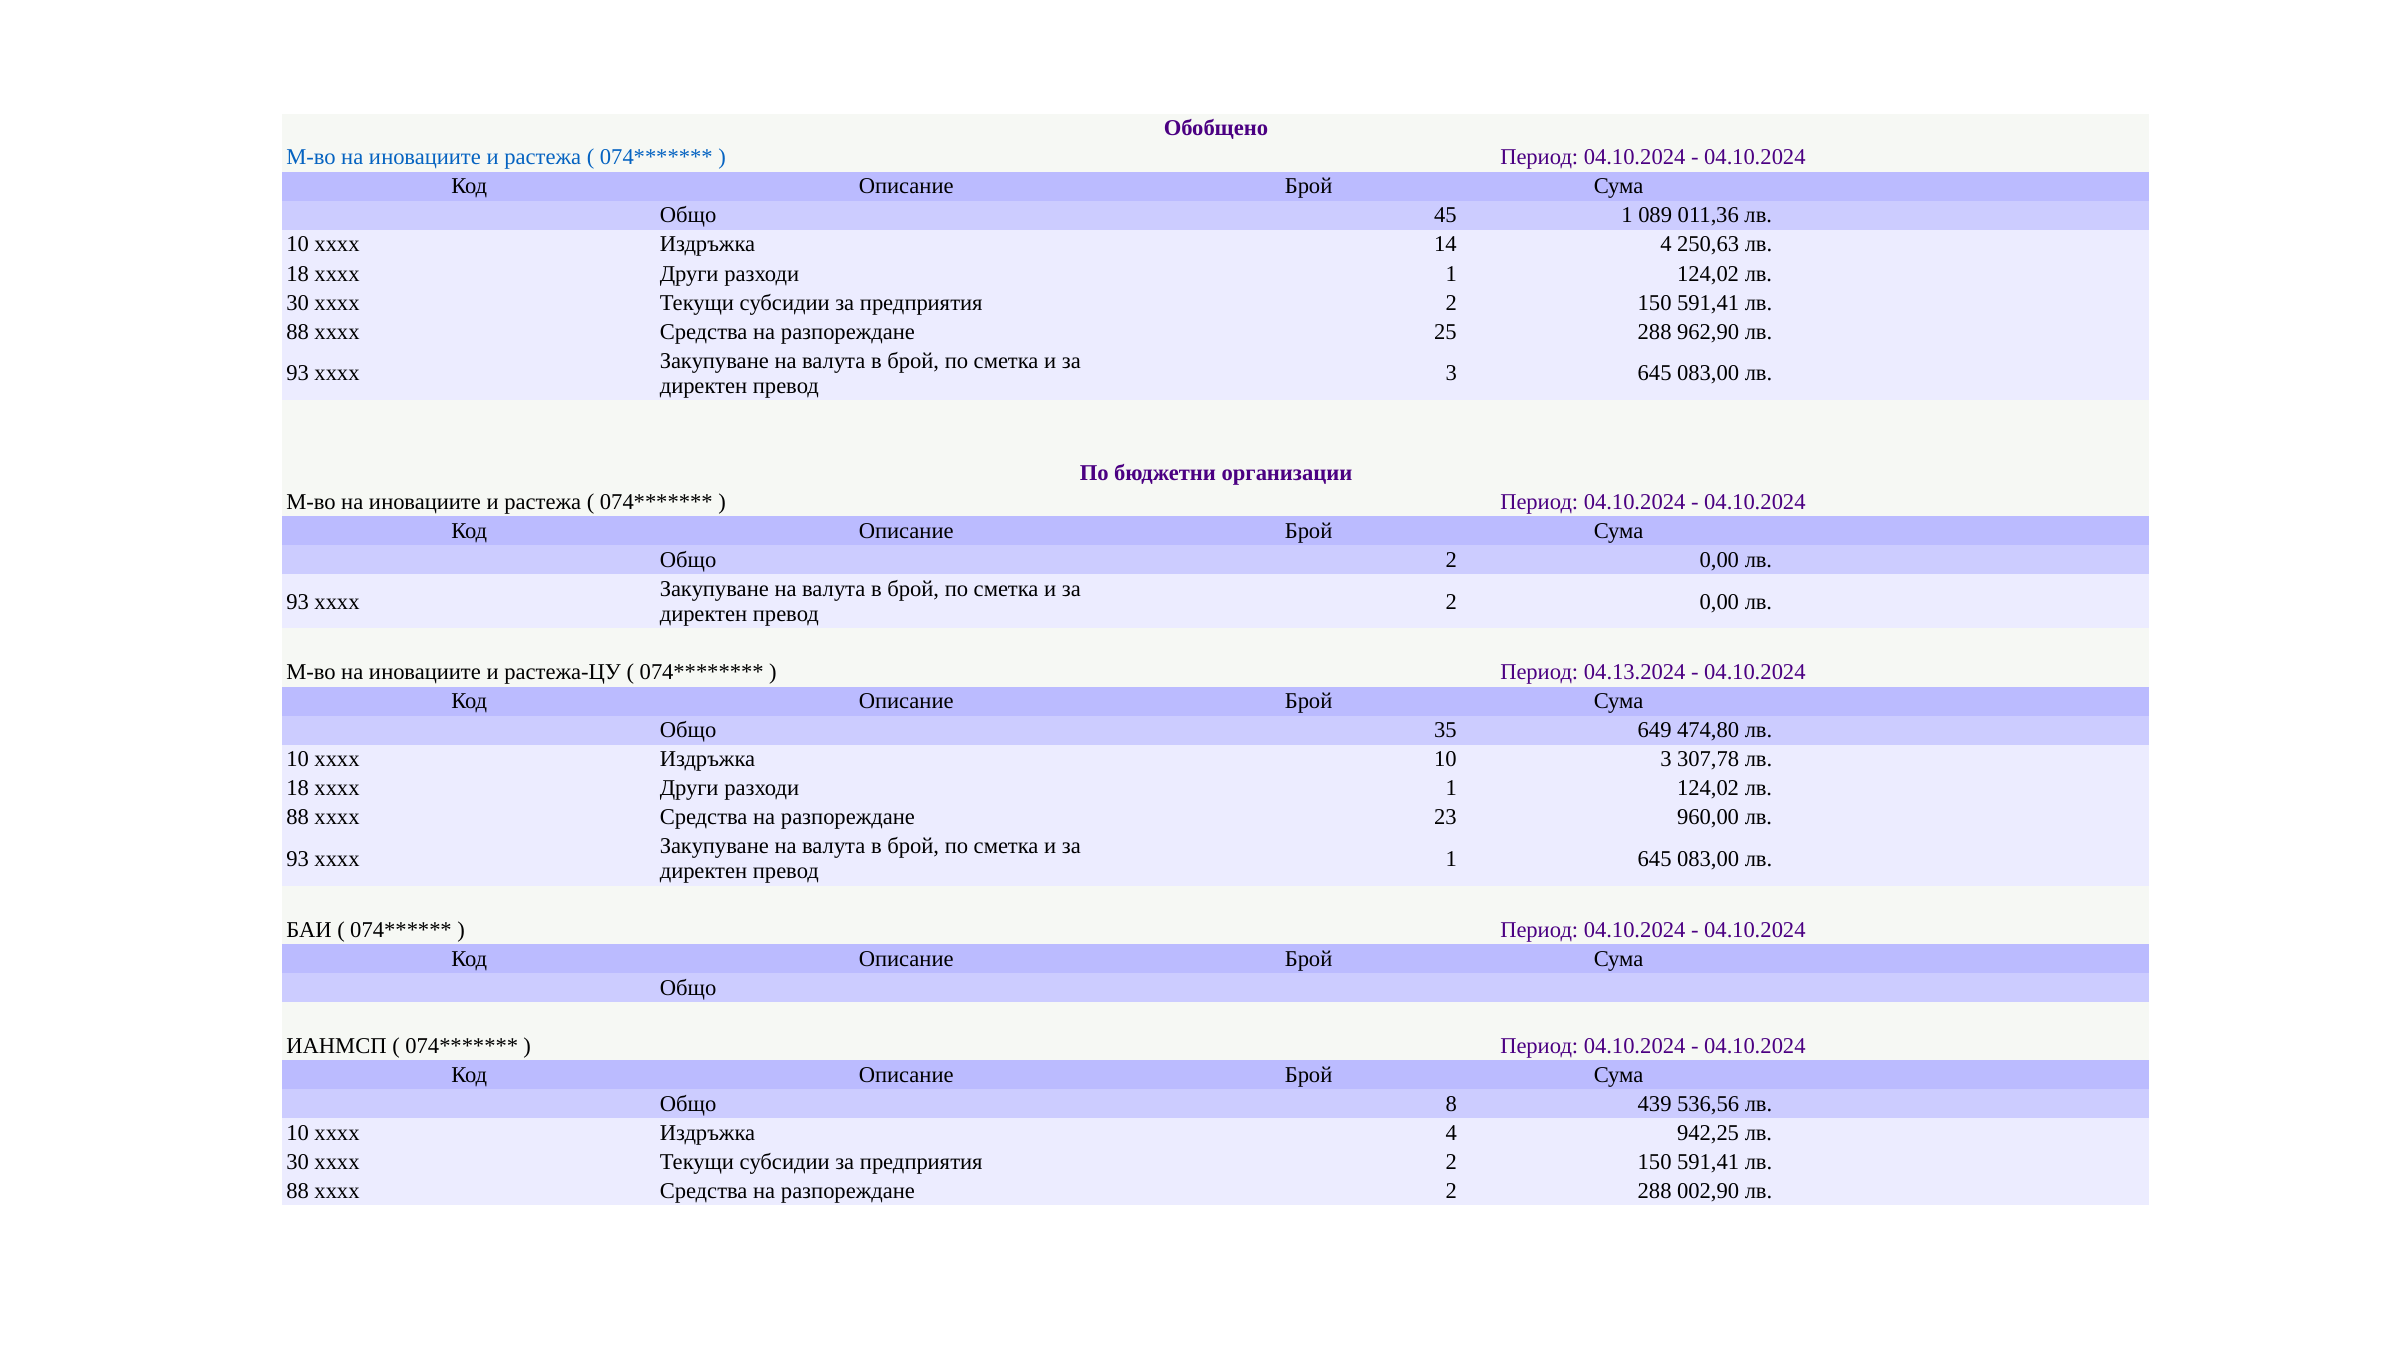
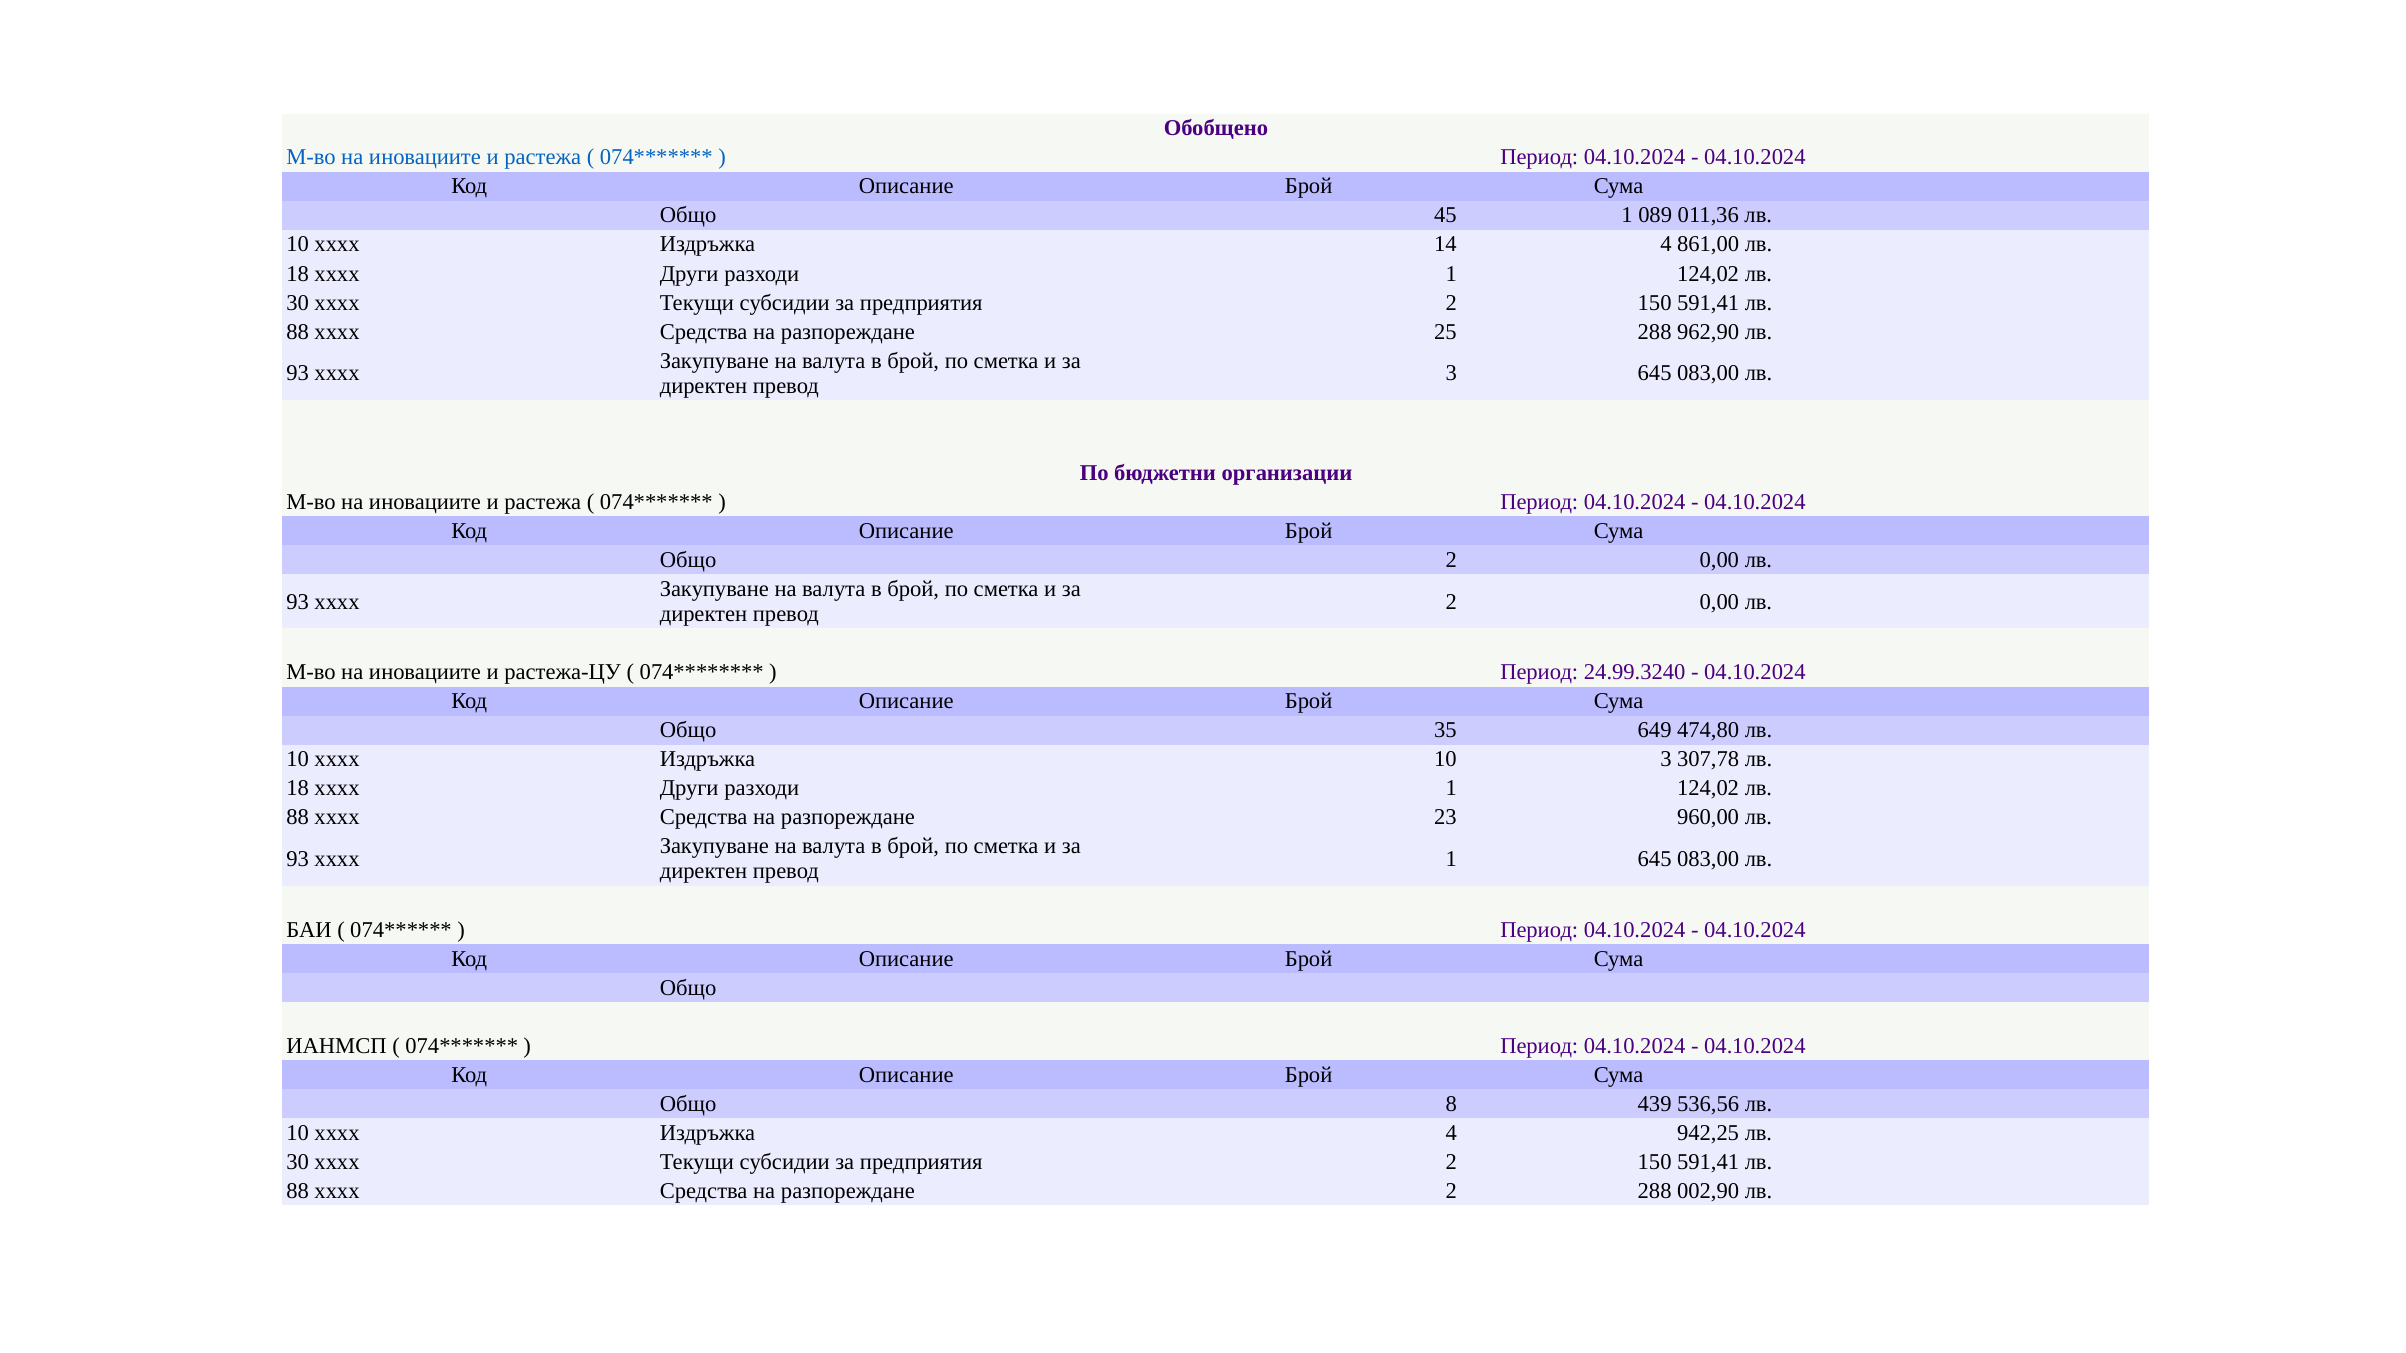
250,63: 250,63 -> 861,00 (1708, 245)
04.13.2024: 04.13.2024 -> 24.99.3240 (1635, 672)
